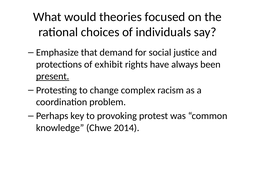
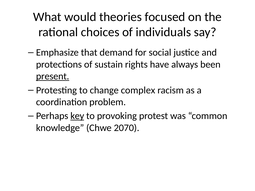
exhibit: exhibit -> sustain (109, 64)
key underline: none -> present (77, 116)
2014: 2014 -> 2070 (127, 128)
